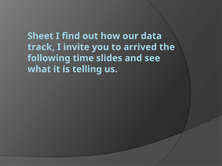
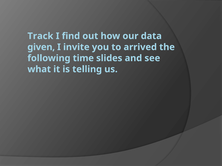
Sheet: Sheet -> Track (40, 36)
track: track -> given (41, 47)
